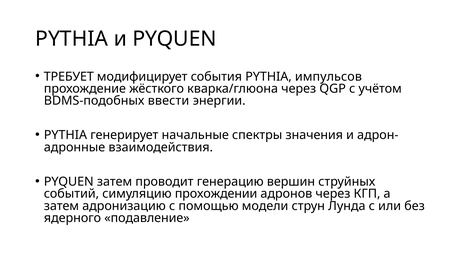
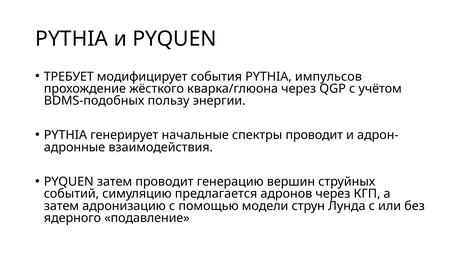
ввести: ввести -> пользу (169, 101)
спектры значения: значения -> проводит (314, 135)
прохождении: прохождении -> предлагается (216, 194)
